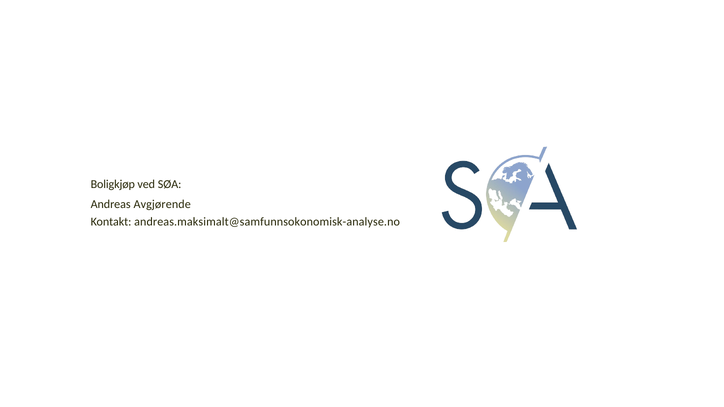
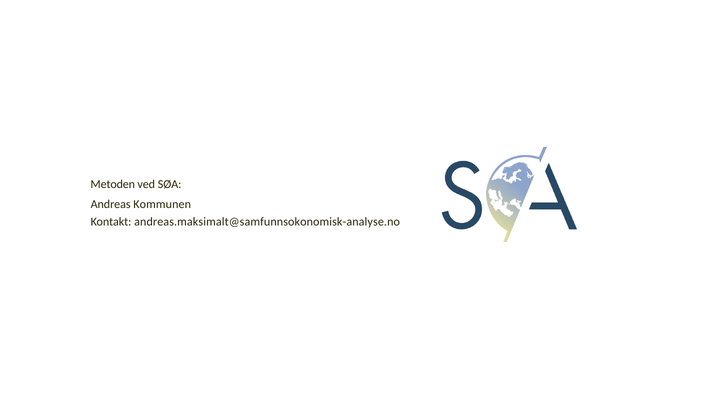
Boligkjøp: Boligkjøp -> Metoden (113, 184)
Avgjørende: Avgjørende -> Kommunen (162, 204)
